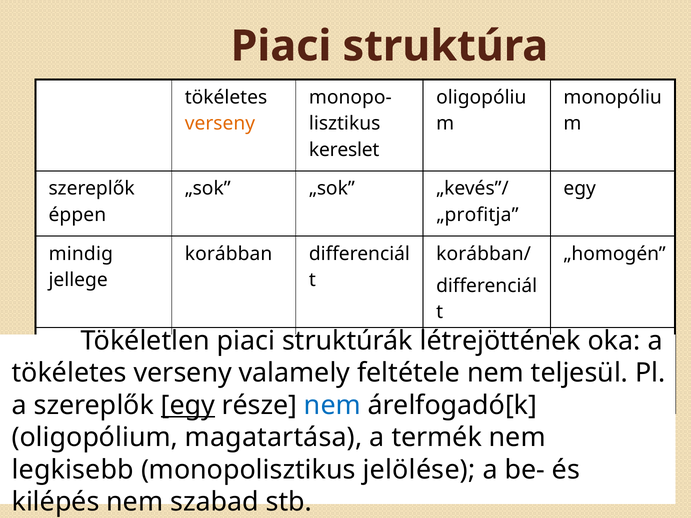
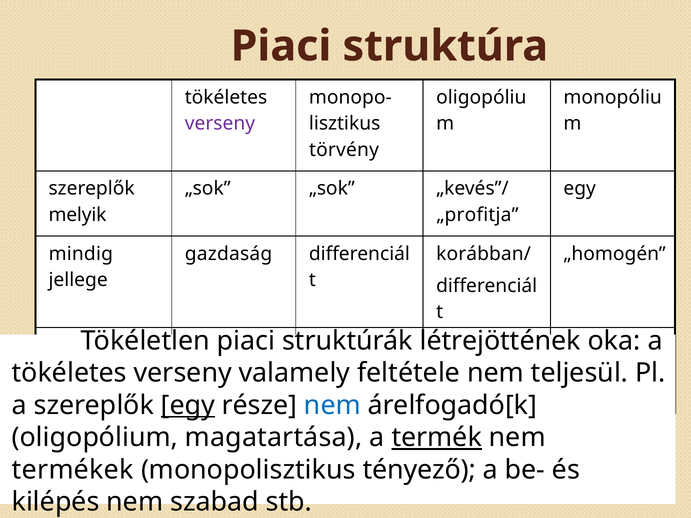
verseny colour: orange -> purple (220, 124)
kereslet: kereslet -> törvény (344, 150)
éppen: éppen -> melyik (77, 215)
korábban: korábban -> gazdaság (229, 254)
termék underline: none -> present (437, 438)
legkisebb: legkisebb -> termékek (73, 470)
jelölése: jelölése -> tényező (419, 470)
